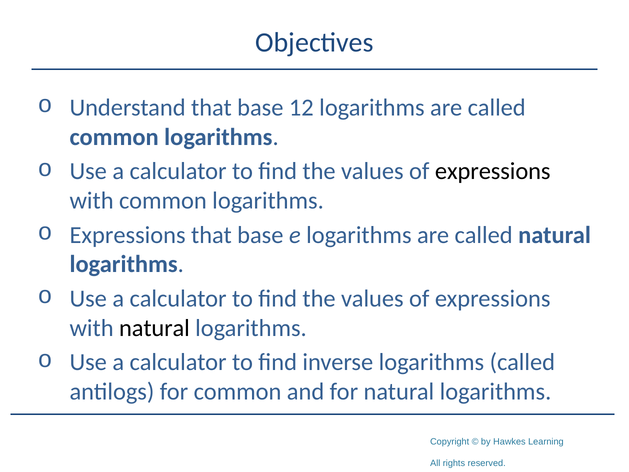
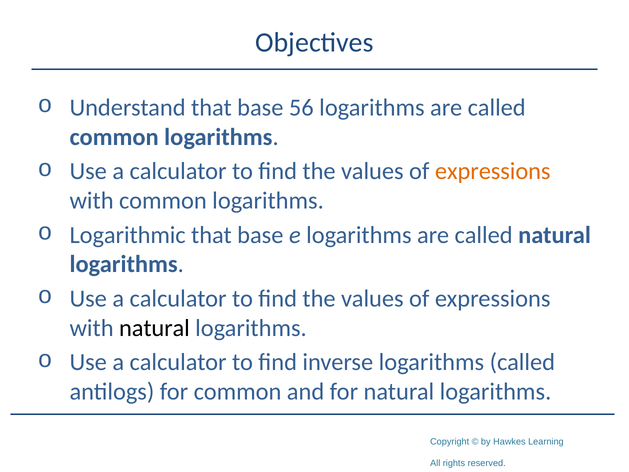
12: 12 -> 56 (301, 108)
expressions colour: black -> orange (493, 171)
Expressions: Expressions -> Logarithmic (128, 235)
